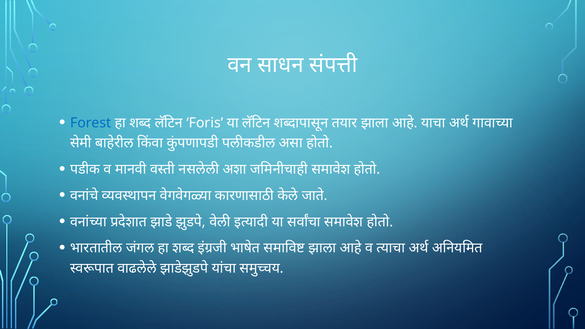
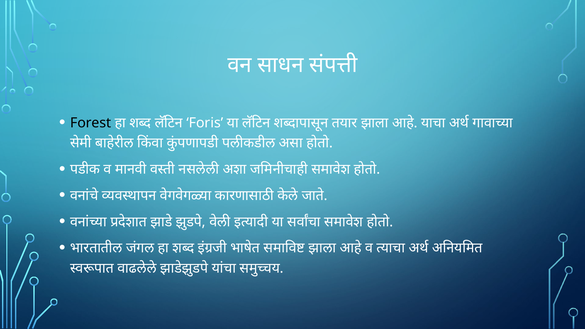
Forest colour: blue -> black (91, 123)
